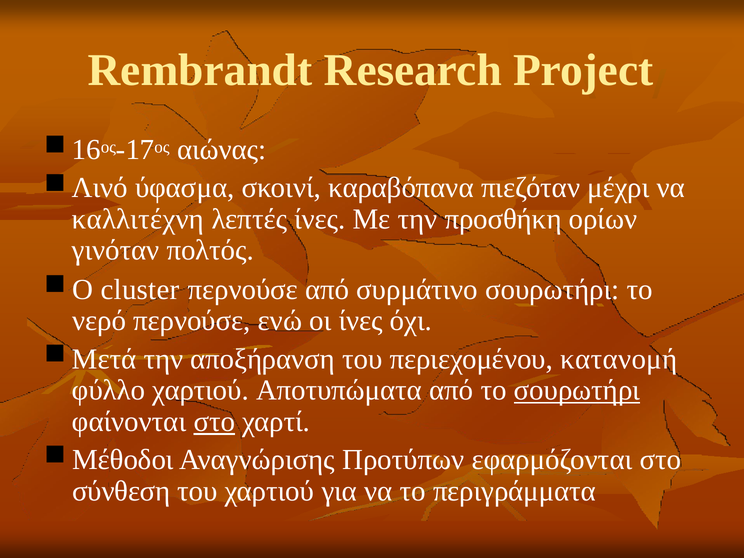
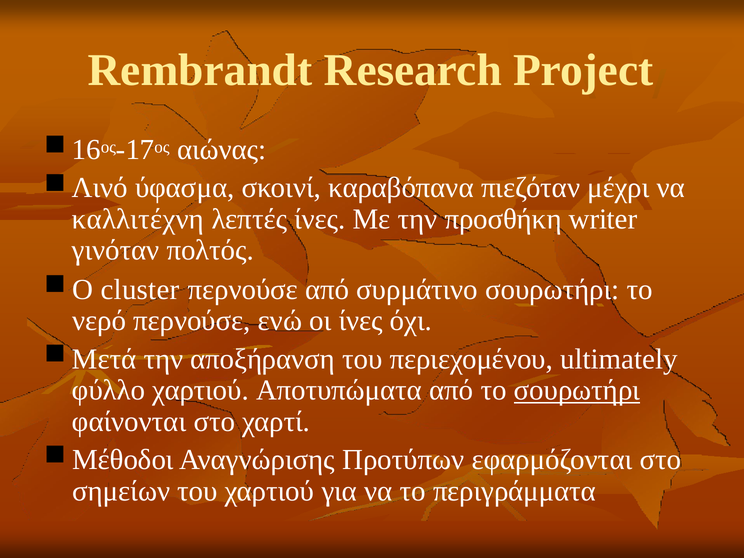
ορίων: ορίων -> writer (603, 219)
κατανομή: κατανομή -> ultimately (619, 359)
στο underline: present -> none (214, 421)
σύνθεση: σύνθεση -> σημείων (121, 491)
